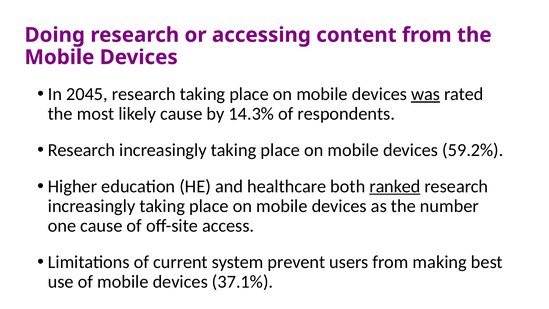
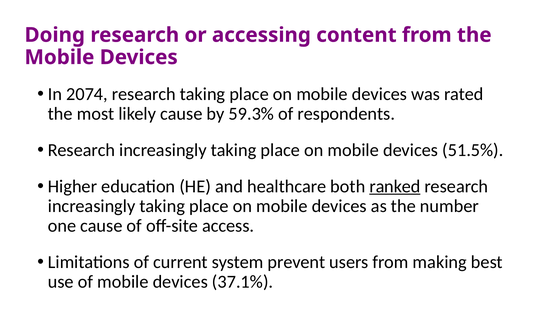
2045: 2045 -> 2074 (87, 94)
was underline: present -> none (426, 94)
14.3%: 14.3% -> 59.3% (251, 114)
59.2%: 59.2% -> 51.5% (473, 150)
